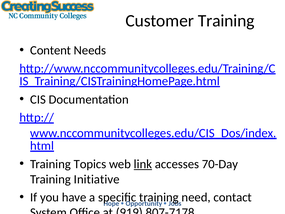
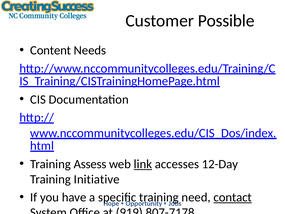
Customer Training: Training -> Possible (226, 21)
Topics: Topics -> Assess (90, 164)
70-Day: 70-Day -> 12-Day (220, 164)
contact underline: none -> present (233, 197)
